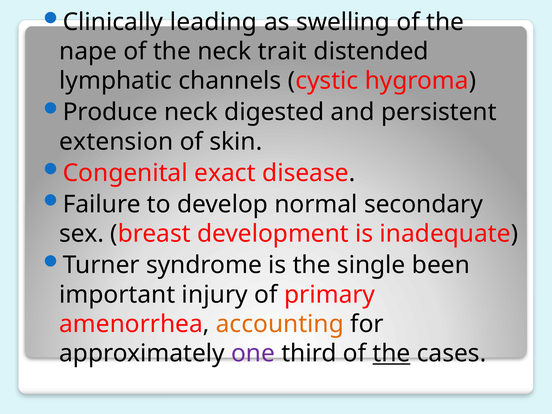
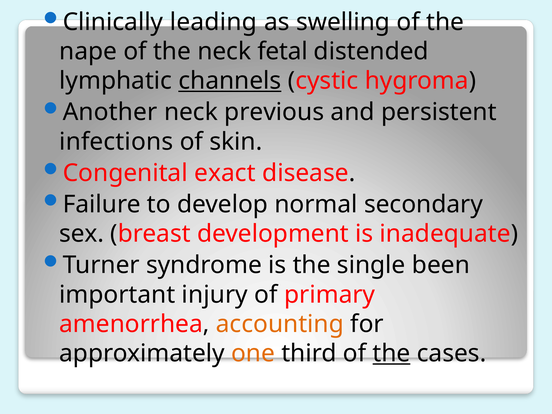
trait: trait -> fetal (283, 51)
channels underline: none -> present (230, 81)
Produce: Produce -> Another (110, 112)
digested: digested -> previous (274, 112)
extension: extension -> infections (116, 142)
one colour: purple -> orange (253, 354)
